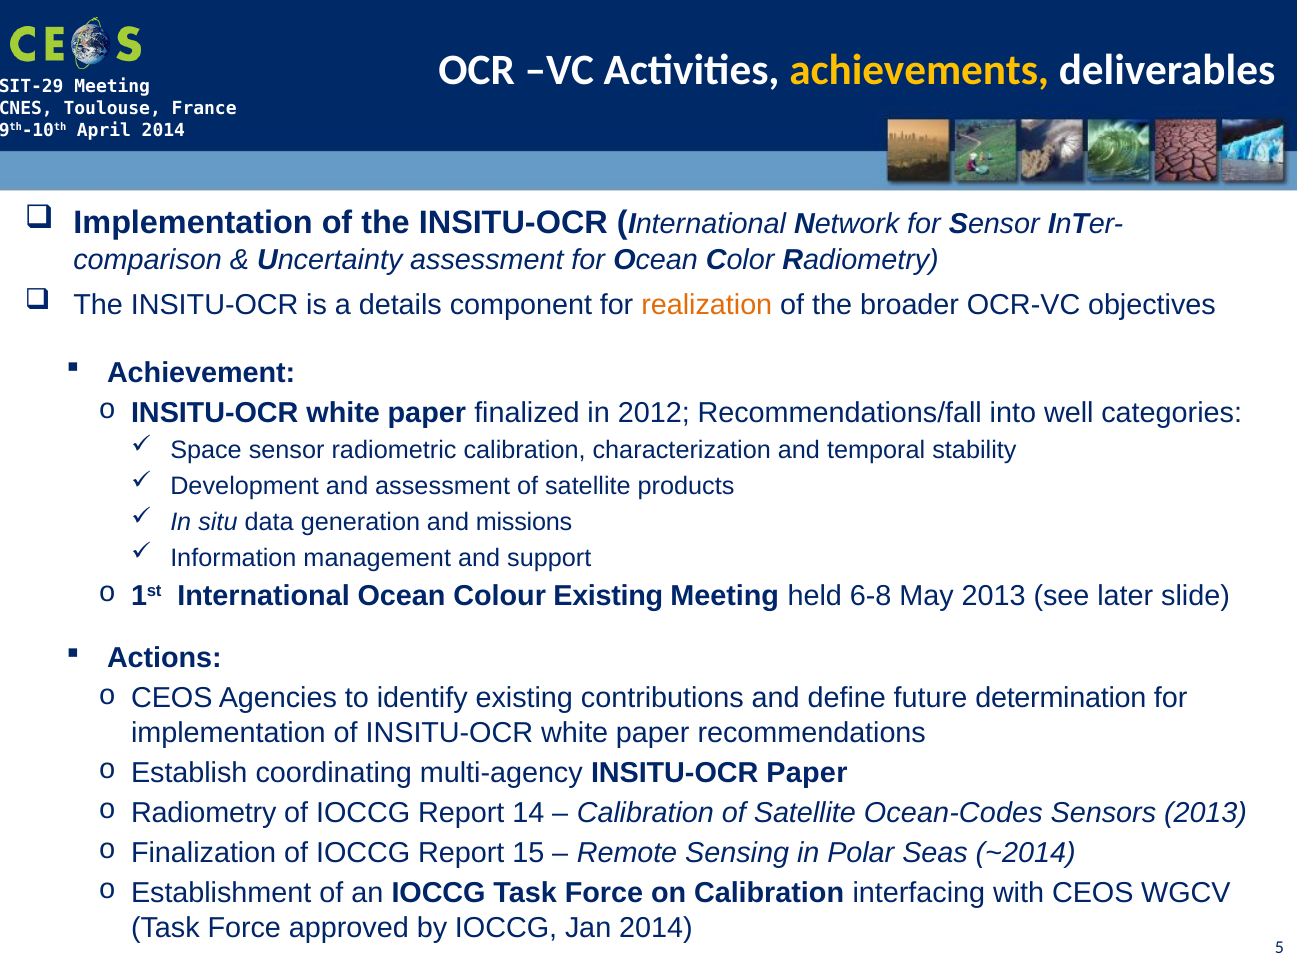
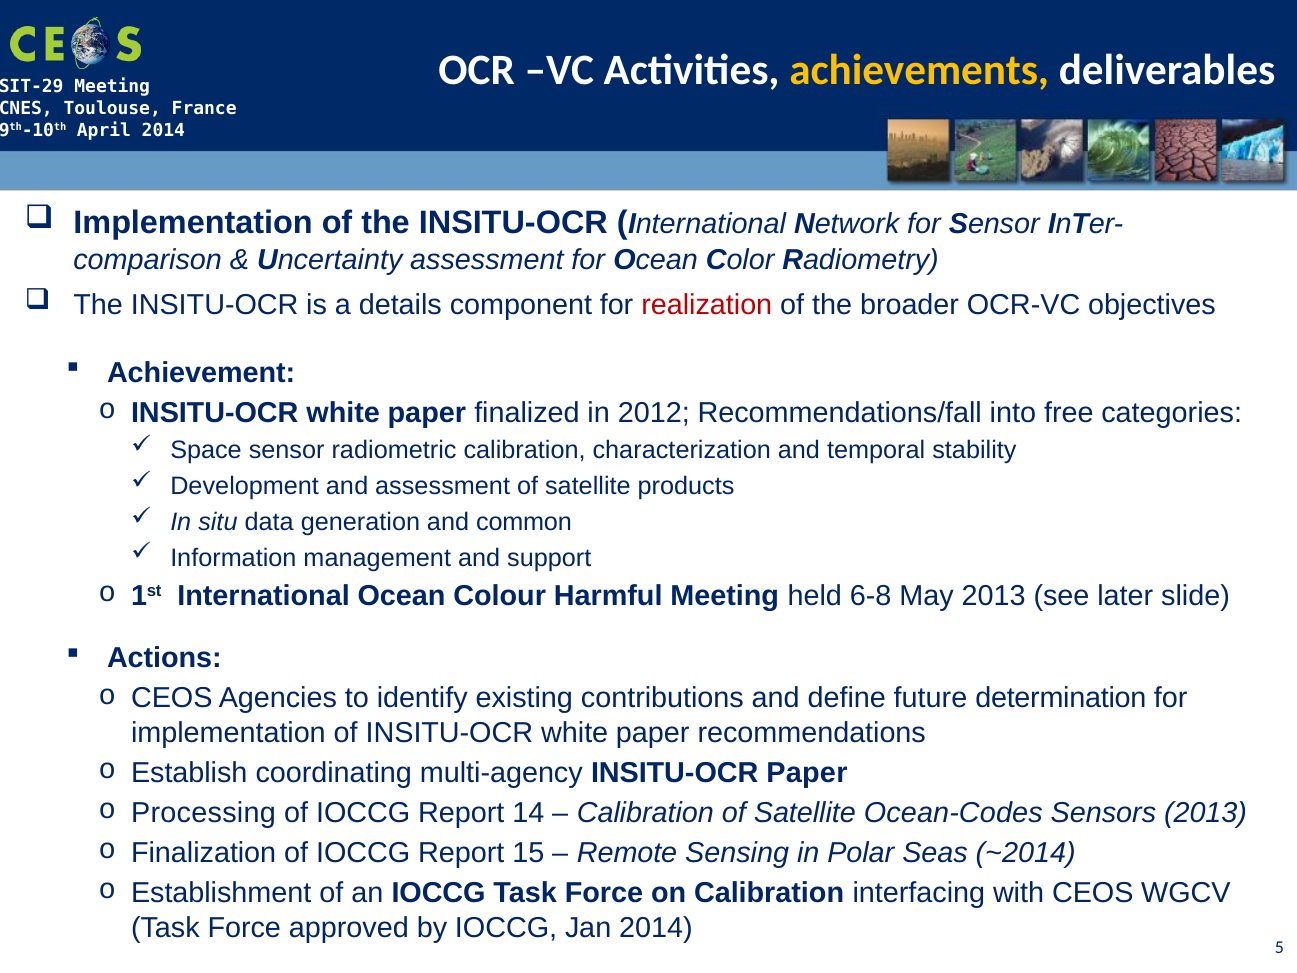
realization colour: orange -> red (707, 305)
well: well -> free (1069, 413)
missions: missions -> common (524, 522)
Colour Existing: Existing -> Harmful (608, 596)
Radiometry: Radiometry -> Processing (204, 813)
